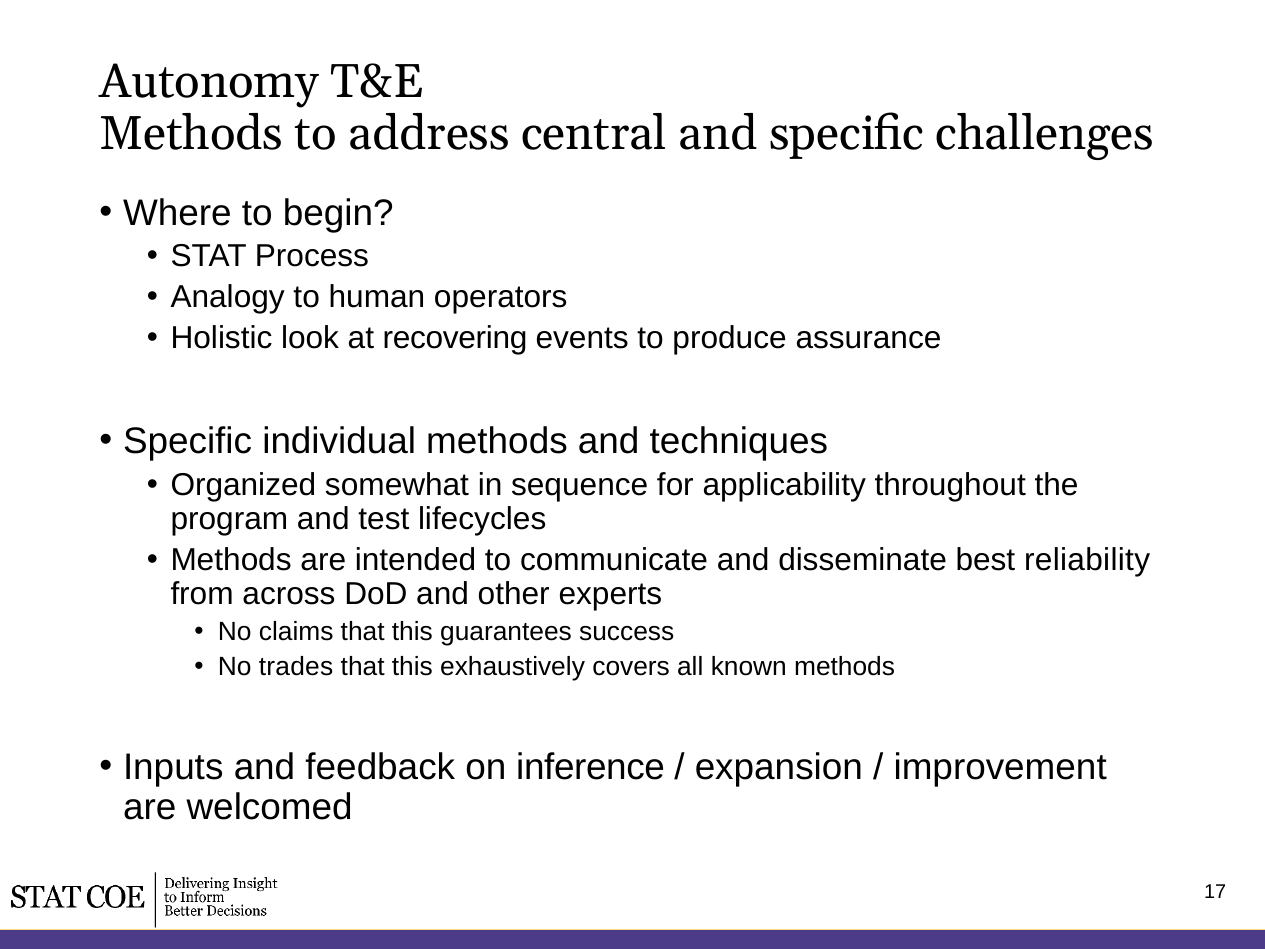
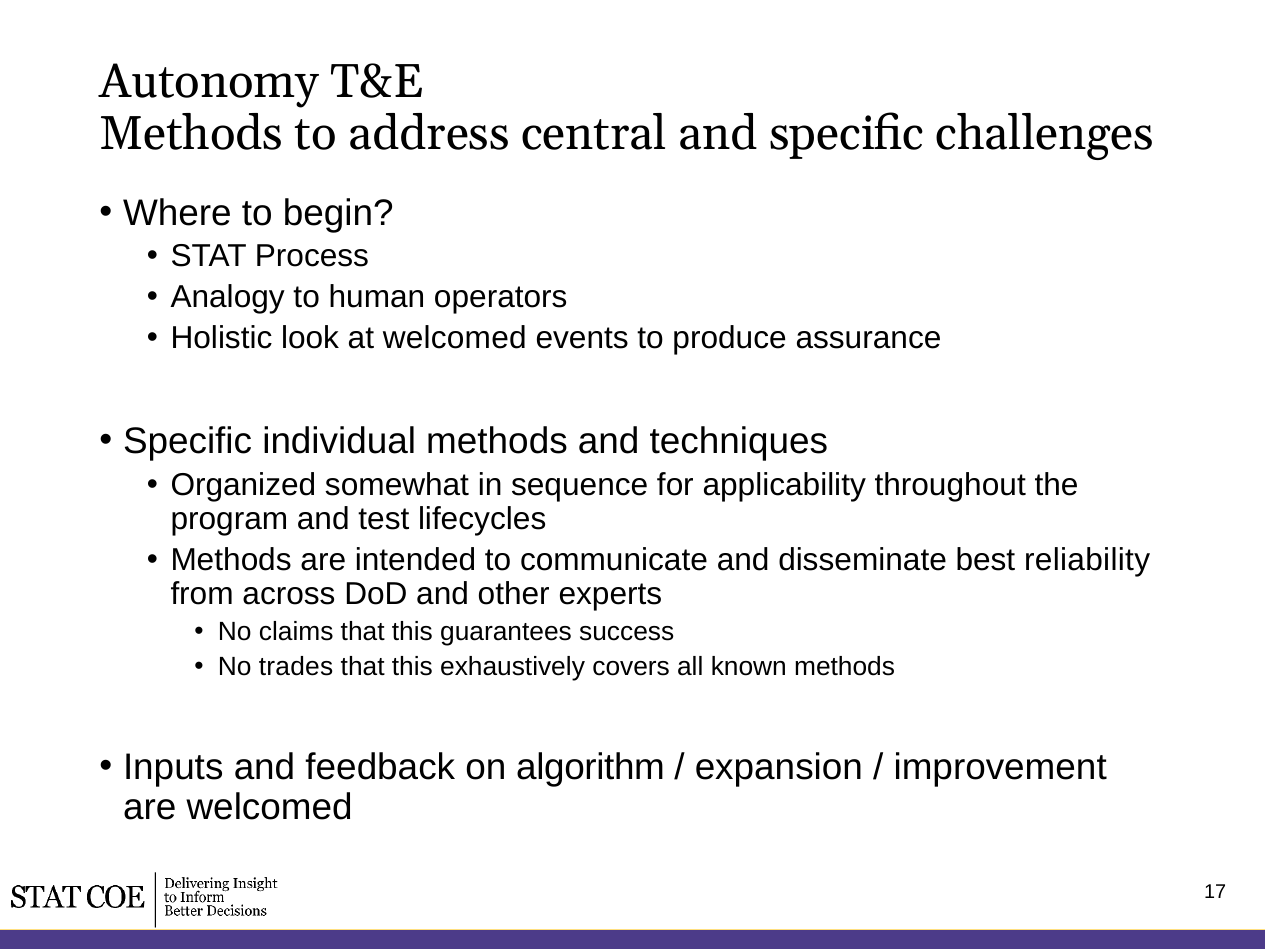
at recovering: recovering -> welcomed (455, 338)
inference: inference -> algorithm (591, 767)
